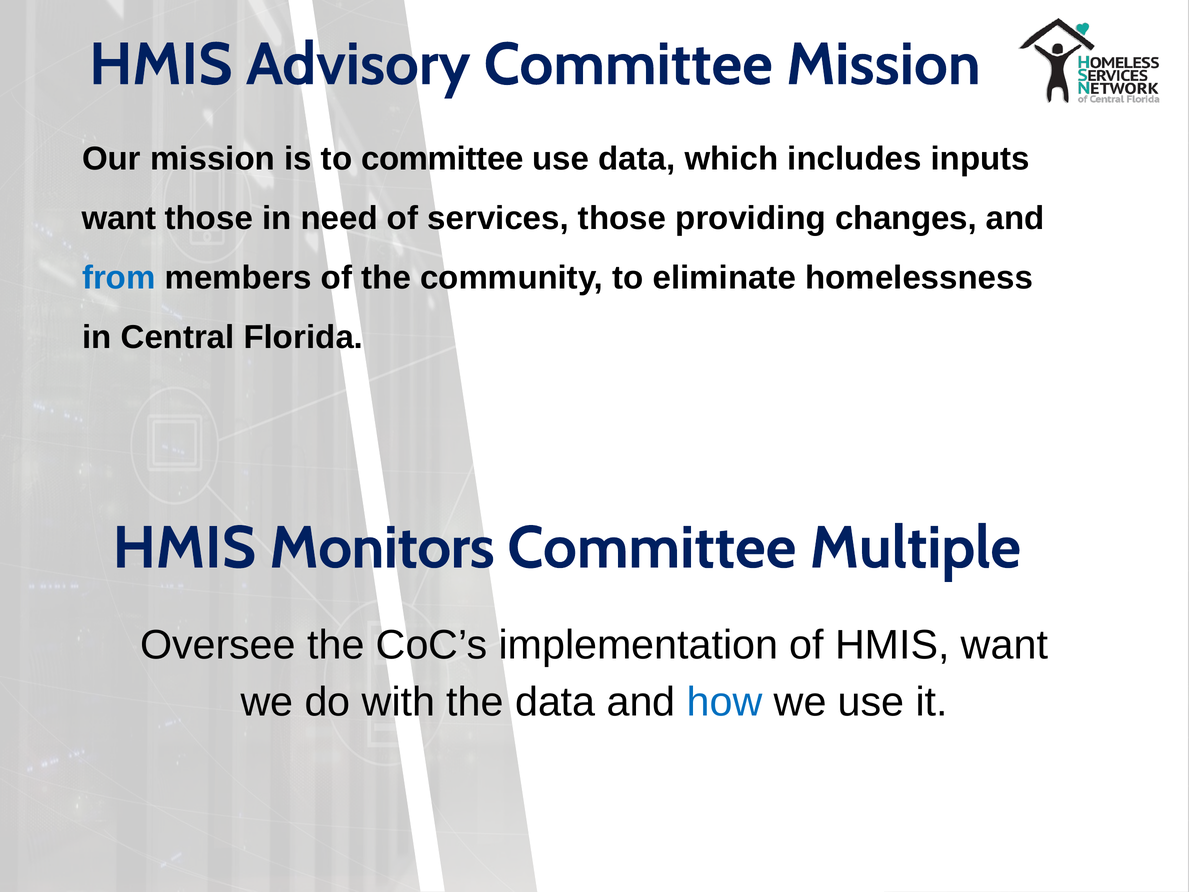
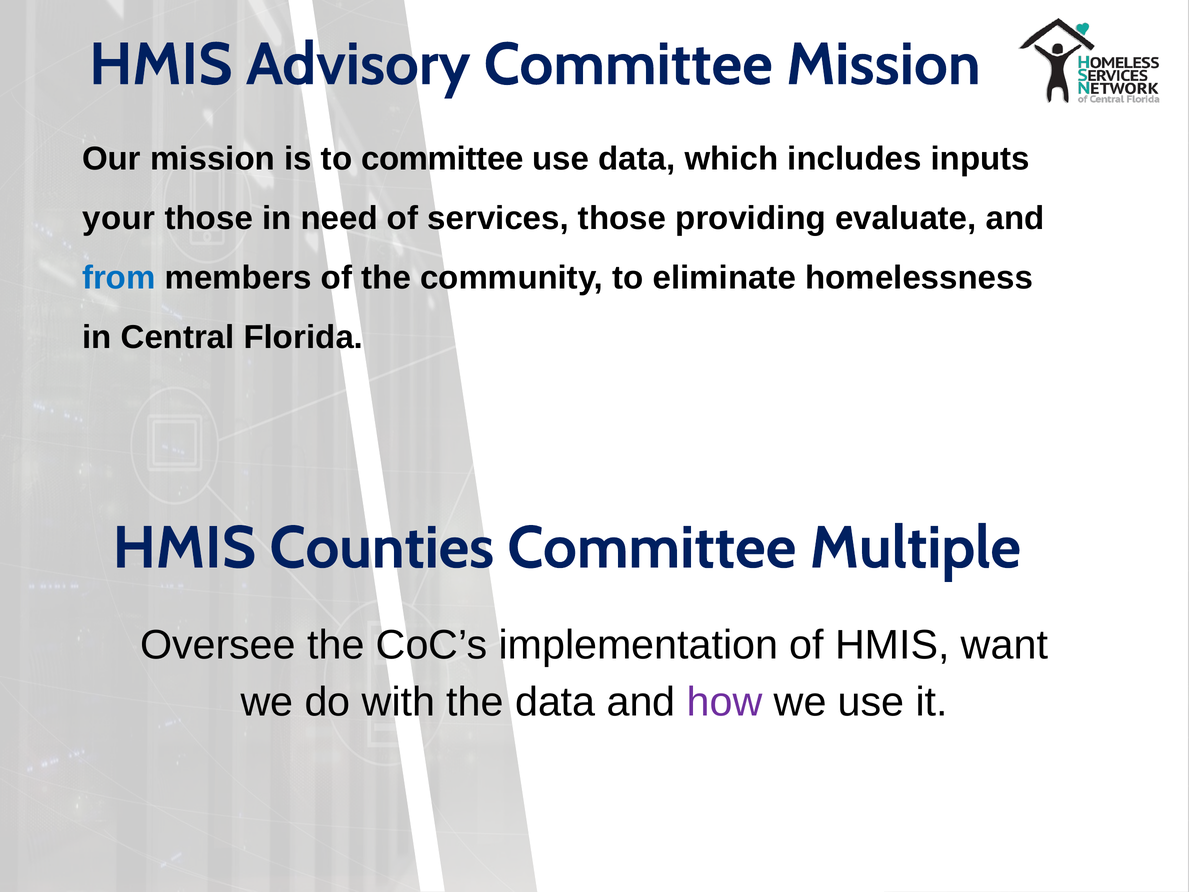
want: want -> your (119, 218)
changes: changes -> evaluate (906, 218)
Monitors: Monitors -> Counties (382, 548)
how colour: blue -> purple (725, 702)
